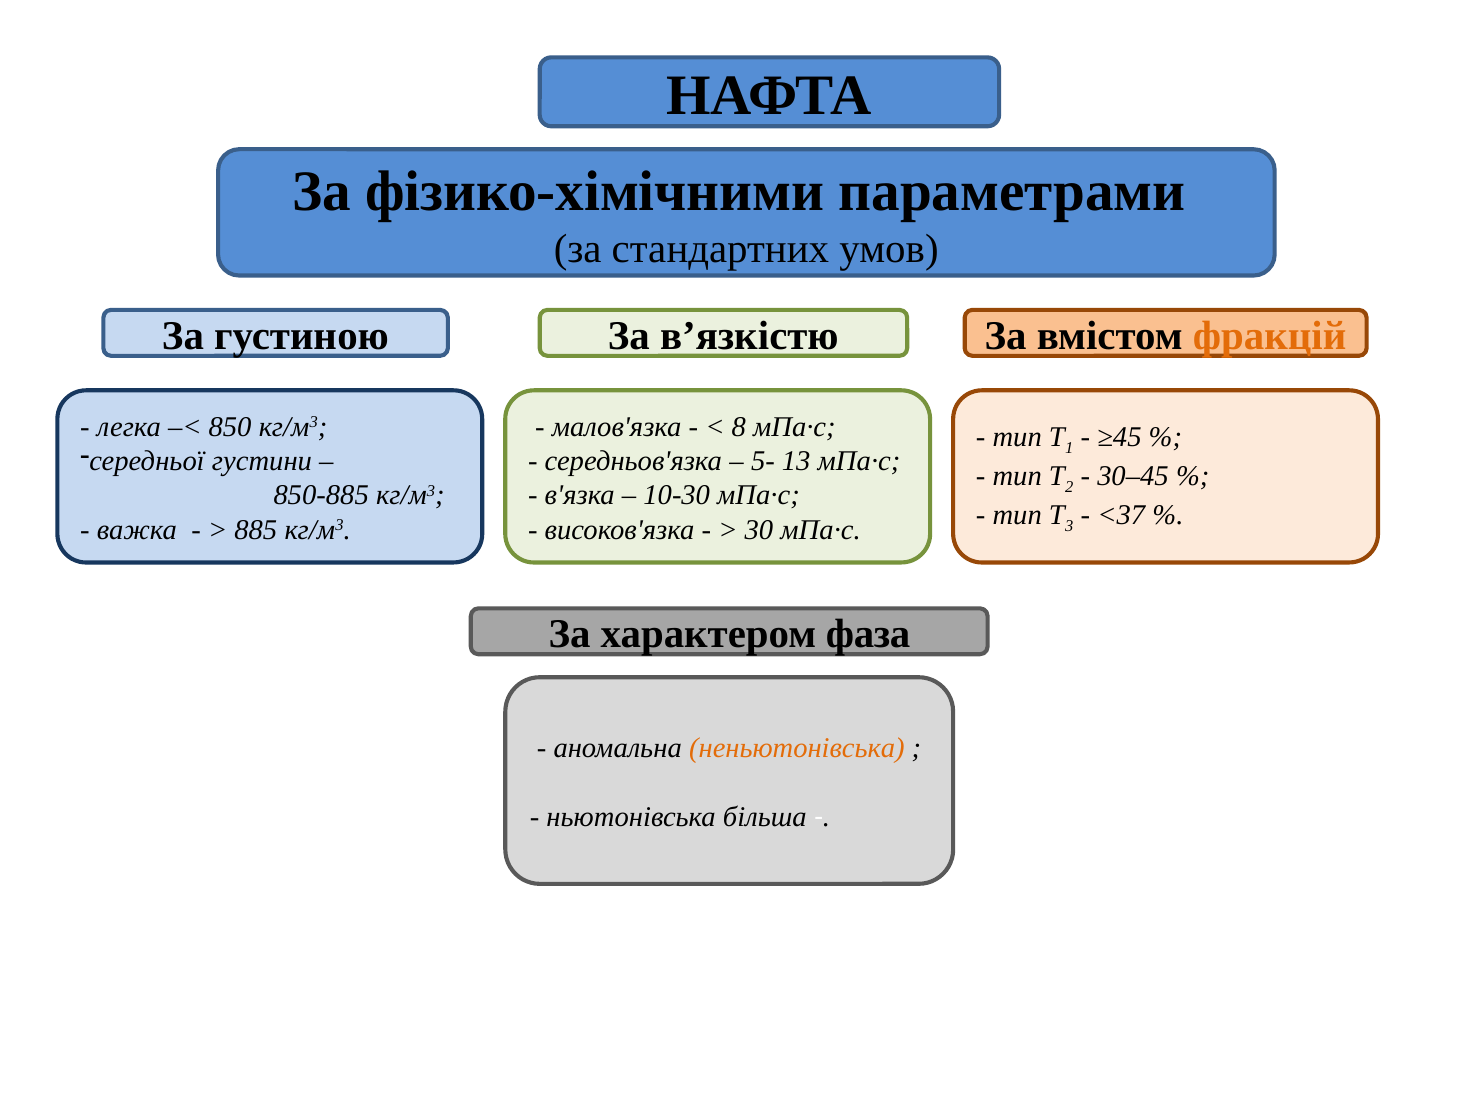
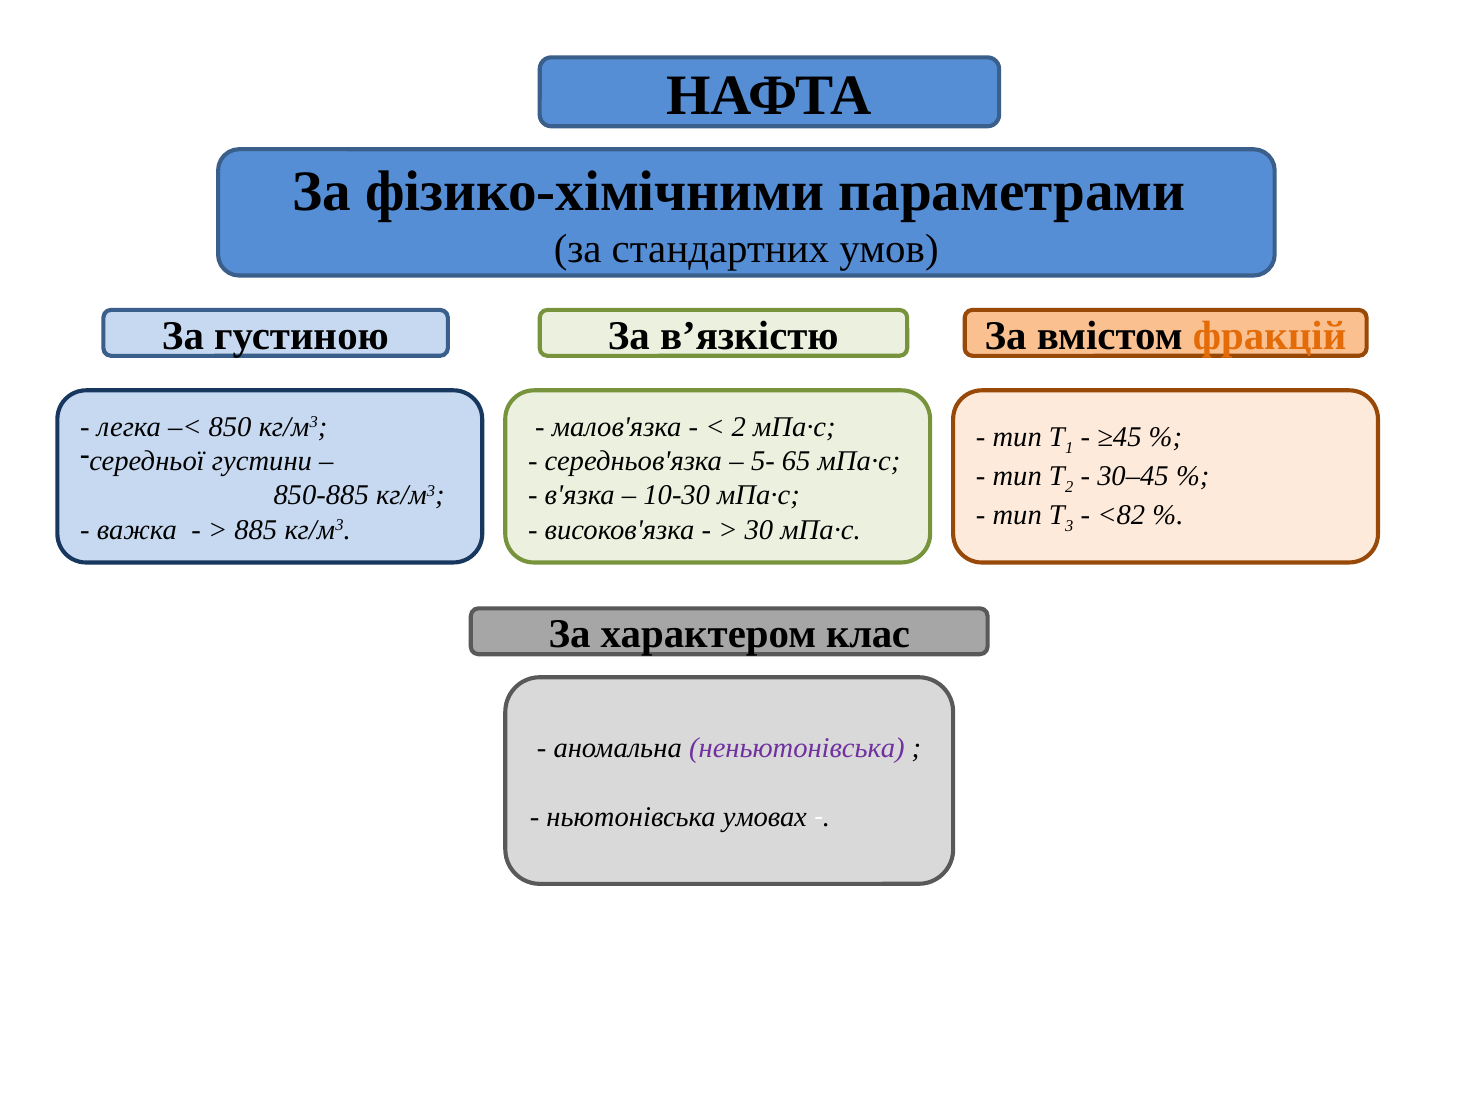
8: 8 -> 2 (739, 427)
13: 13 -> 65 (796, 461)
<37: <37 -> <82 (1121, 515)
фаза: фаза -> клас (868, 634)
неньютонівська colour: orange -> purple (797, 749)
більша: більша -> умовах (765, 817)
